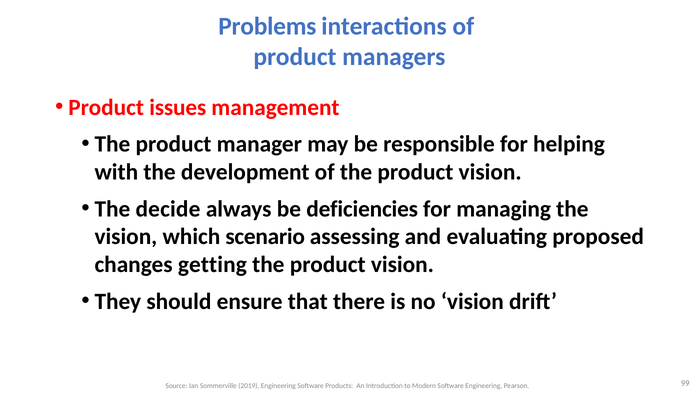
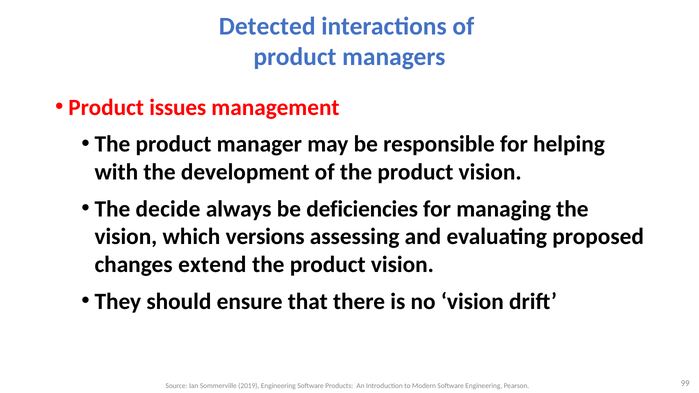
Problems: Problems -> Detected (267, 26)
scenario: scenario -> versions (265, 237)
getting: getting -> extend (212, 265)
